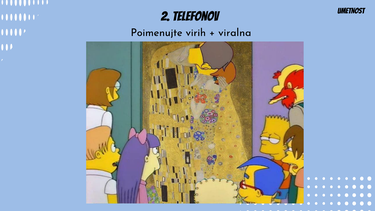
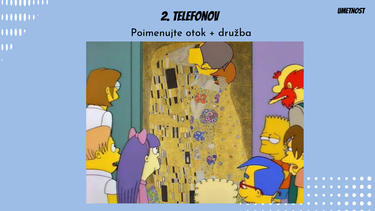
virih: virih -> otok (196, 32)
viralna: viralna -> družba (235, 32)
